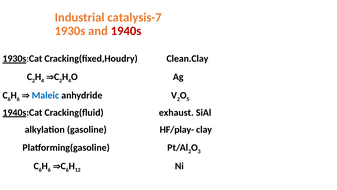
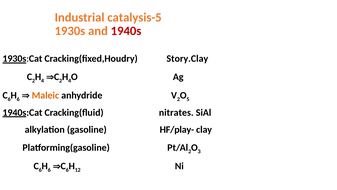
catalysis-7: catalysis-7 -> catalysis-5 (135, 17)
Clean.Clay: Clean.Clay -> Story.Clay (187, 59)
Maleic colour: blue -> orange (45, 95)
exhaust: exhaust -> nitrates (176, 112)
